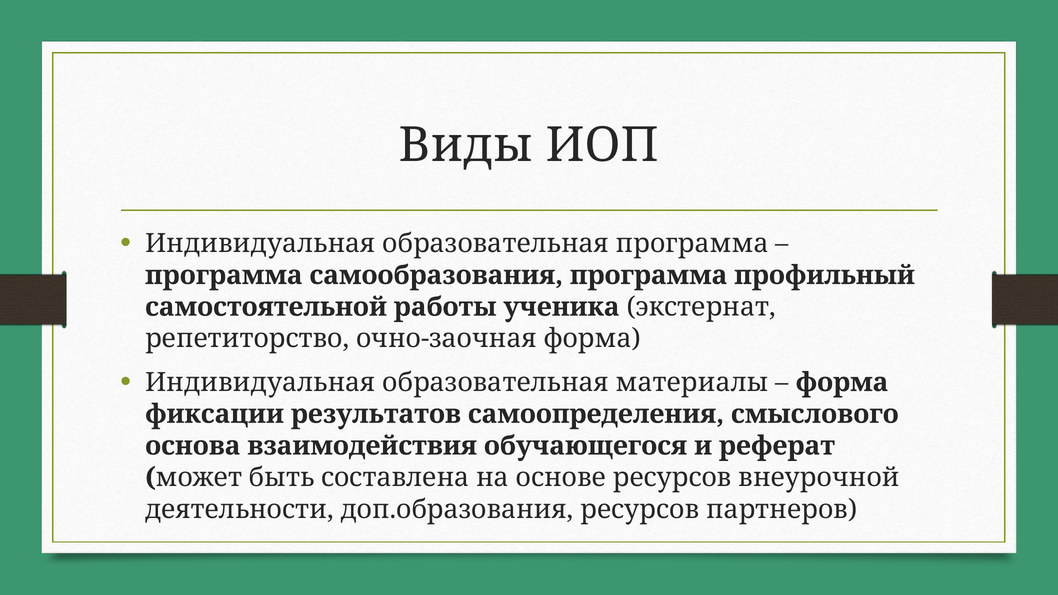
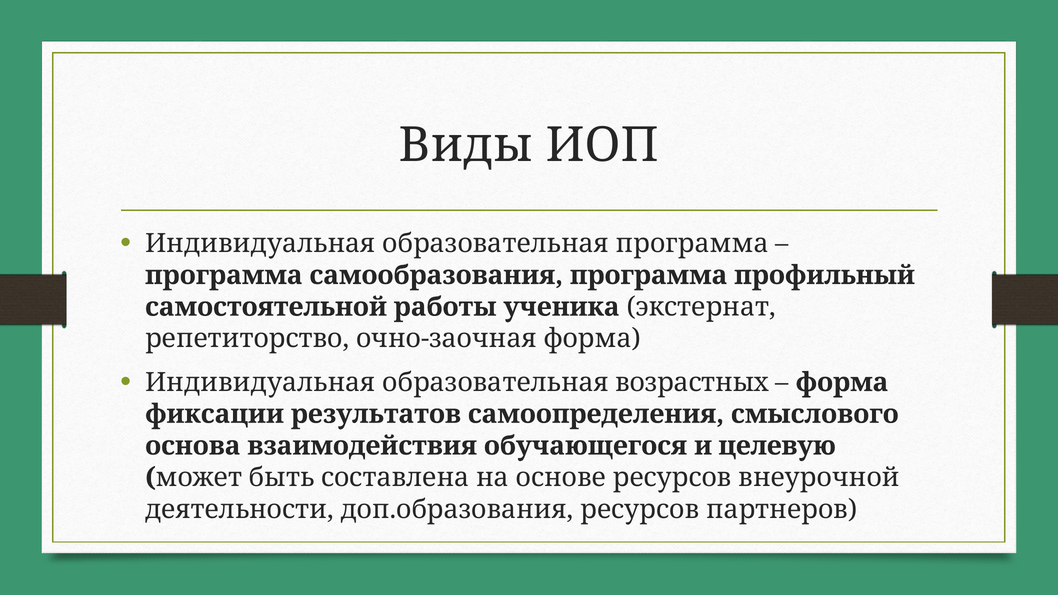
материалы: материалы -> возрастных (692, 382)
реферат: реферат -> целевую (777, 446)
